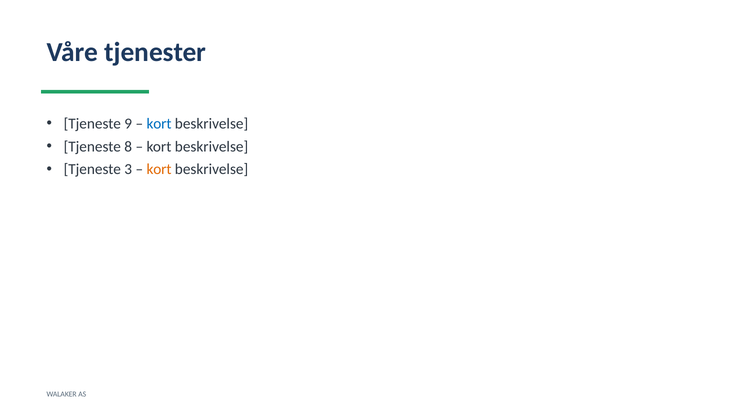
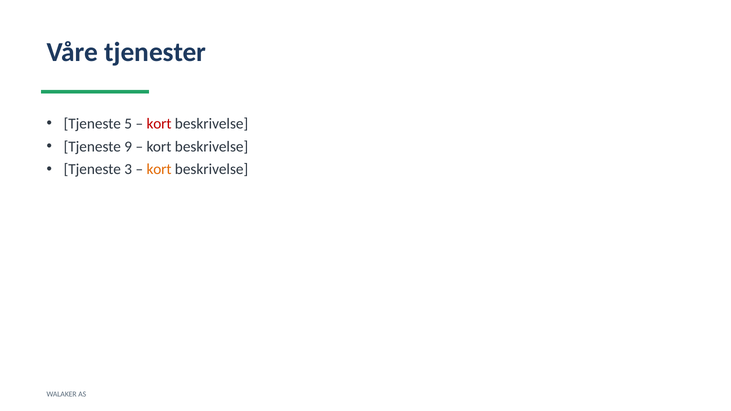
9: 9 -> 5 (128, 124)
kort colour: blue -> red (159, 124)
8: 8 -> 9 (128, 147)
